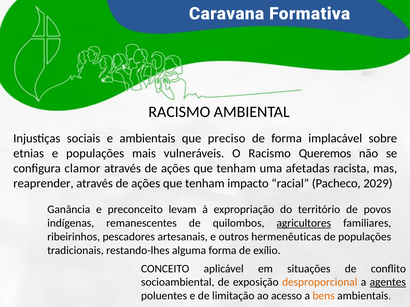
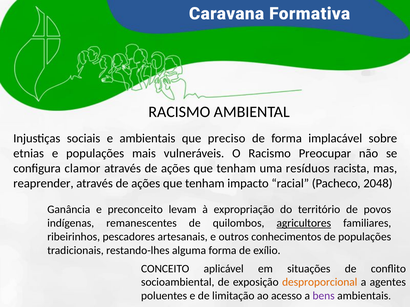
Queremos: Queremos -> Preocupar (325, 154)
afetadas: afetadas -> resíduos (308, 169)
2029: 2029 -> 2048 (378, 184)
hermenêuticas: hermenêuticas -> conhecimentos (286, 237)
agentes underline: present -> none (388, 283)
bens colour: orange -> purple (324, 296)
